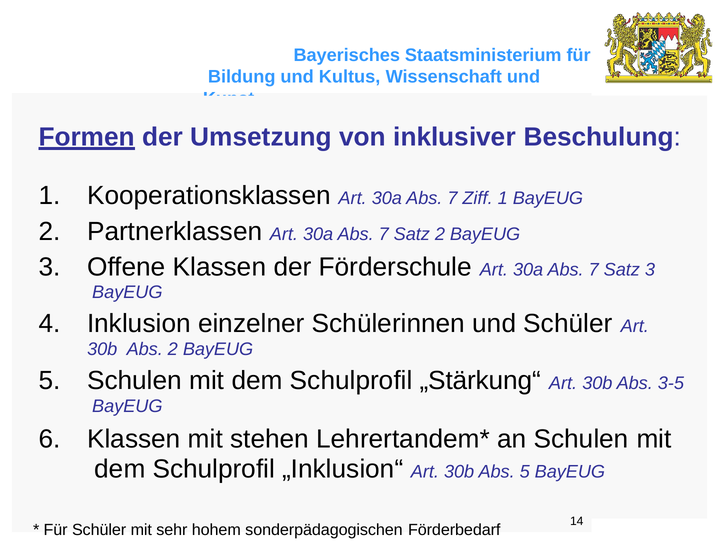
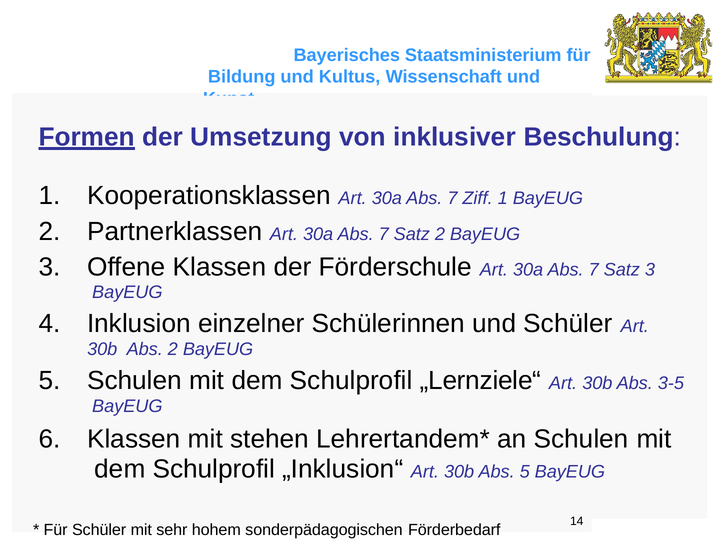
„Stärkung“: „Stärkung“ -> „Lernziele“ (480, 381)
